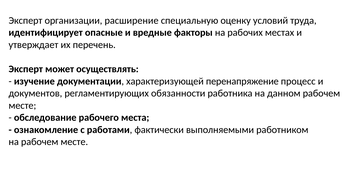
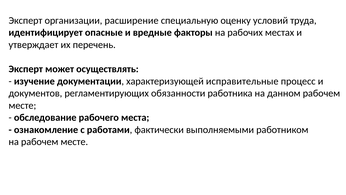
перенапряжение: перенапряжение -> исправительные (242, 81)
